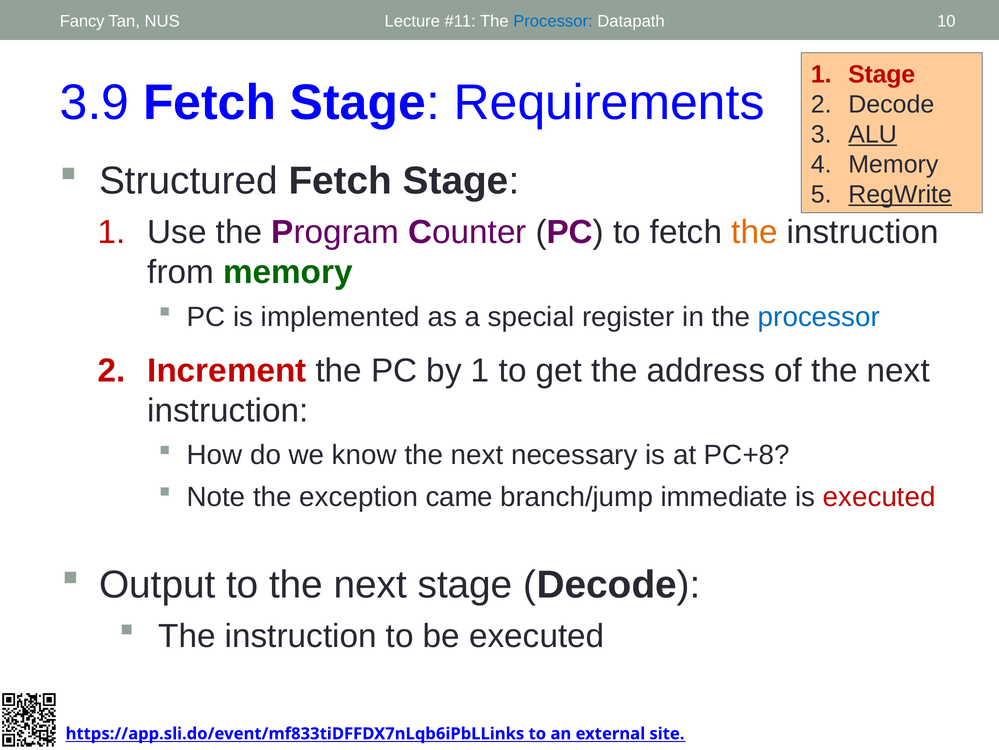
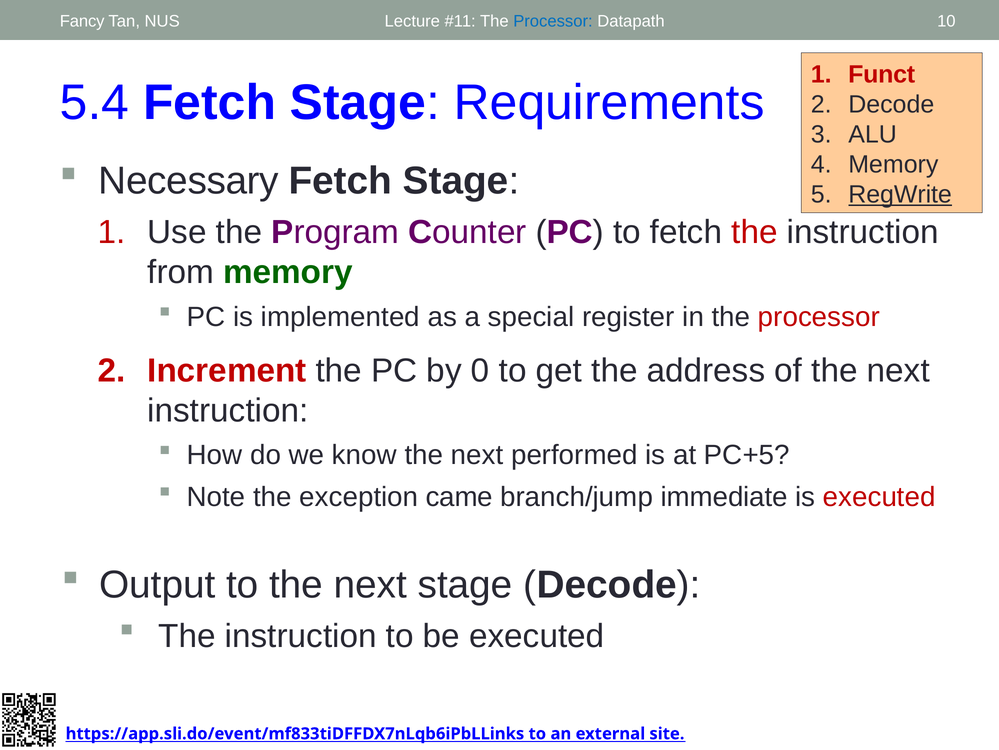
Stage: Stage -> Funct (882, 75)
3.9: 3.9 -> 5.4 (94, 103)
ALU underline: present -> none (873, 135)
Structured: Structured -> Necessary (189, 181)
the colour: orange -> red (755, 232)
processor colour: blue -> red (819, 317)
by 1: 1 -> 0 (480, 370)
necessary: necessary -> performed (574, 455)
PC+8: PC+8 -> PC+5 (747, 455)
